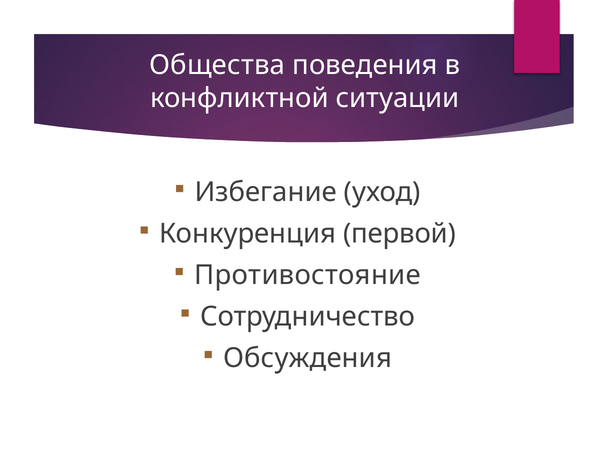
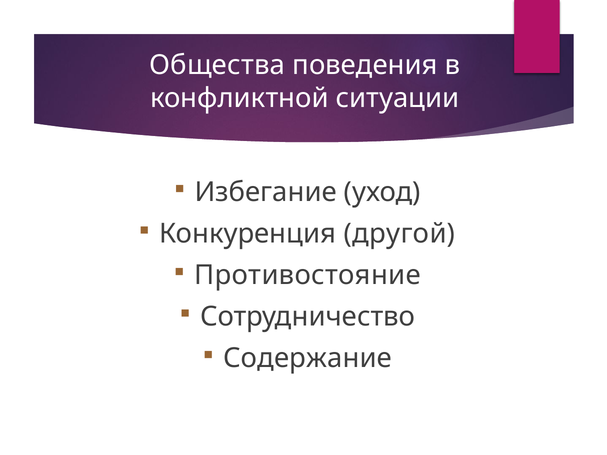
первой: первой -> другой (400, 234)
Обсуждения: Обсуждения -> Содержание (308, 358)
